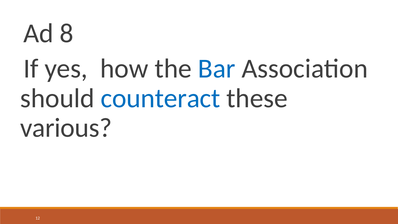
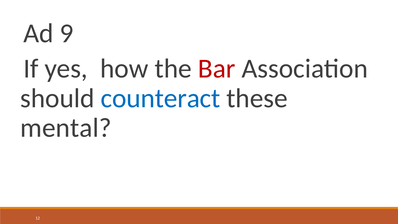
8: 8 -> 9 (67, 33)
Bar colour: blue -> red (217, 69)
various: various -> mental (66, 128)
